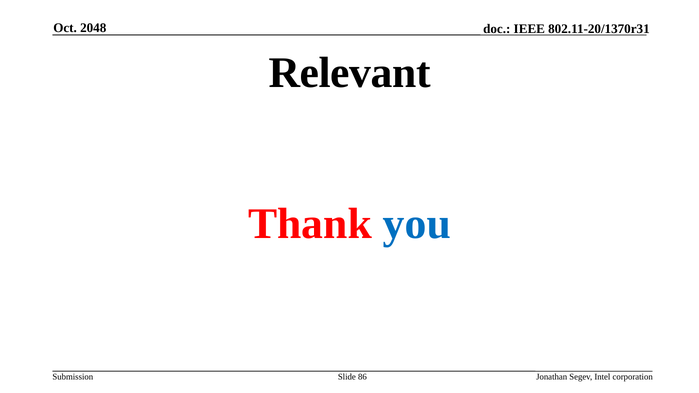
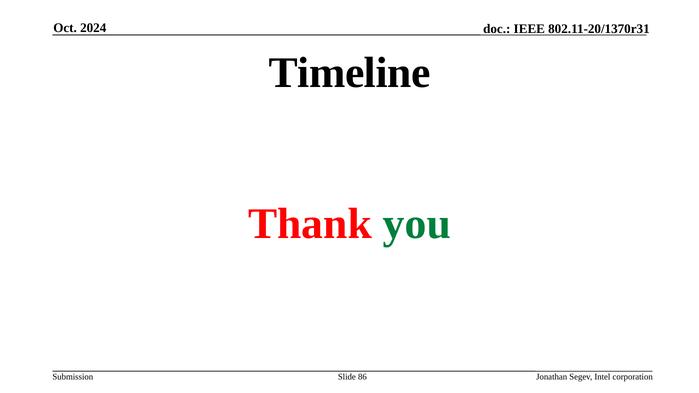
2048: 2048 -> 2024 (93, 28)
Relevant: Relevant -> Timeline (350, 73)
you colour: blue -> green (417, 224)
